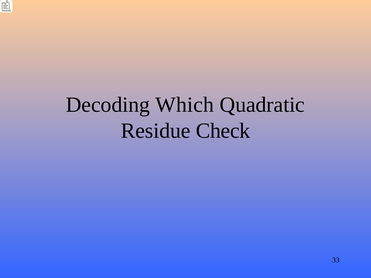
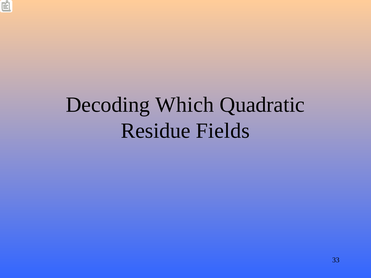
Check: Check -> Fields (223, 131)
